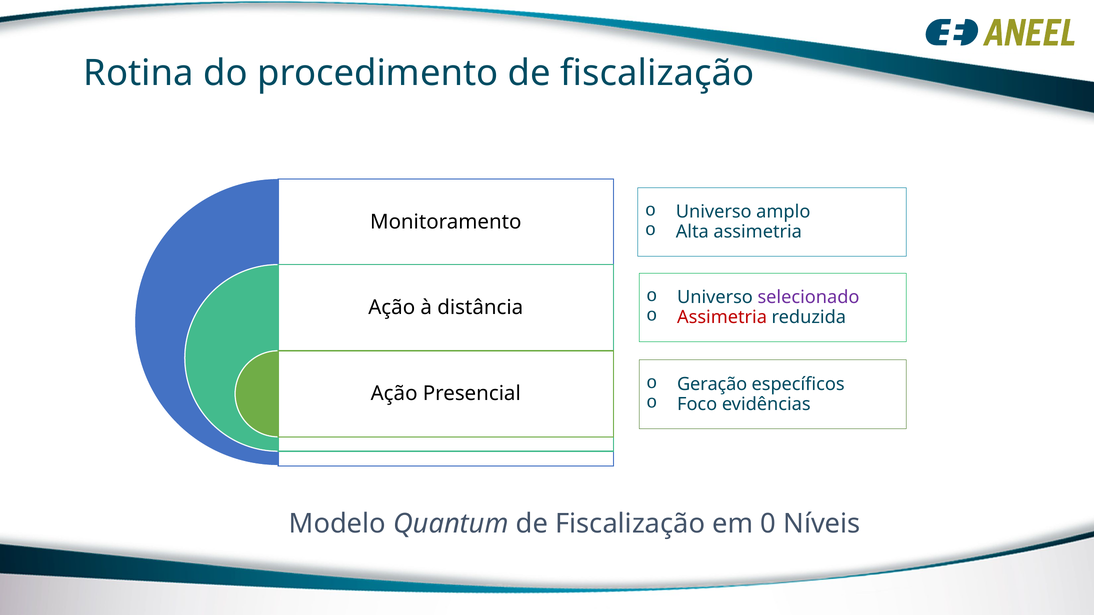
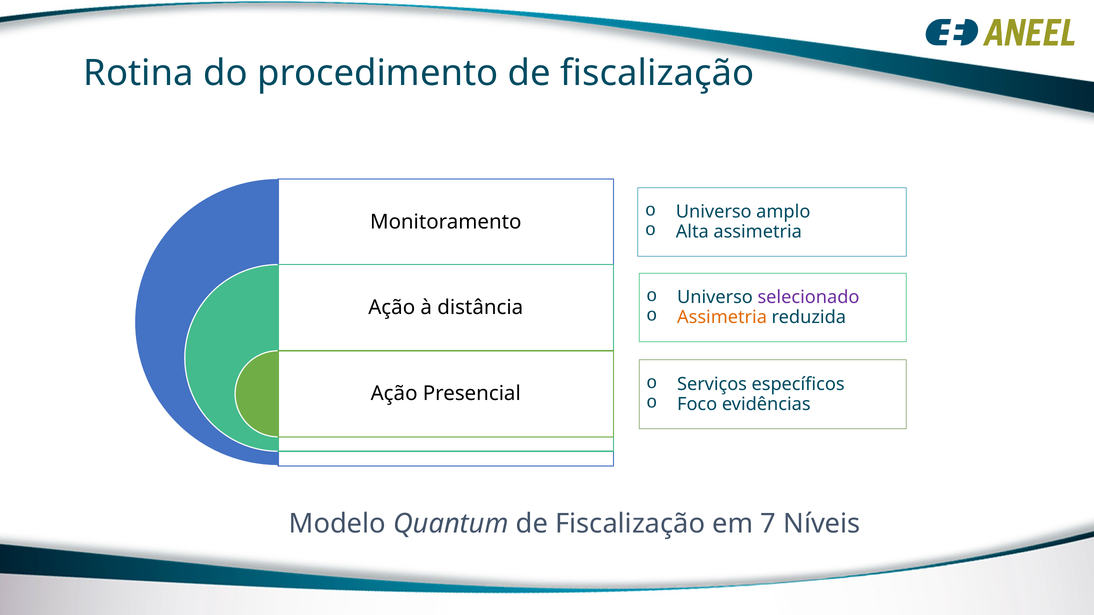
Assimetria colour: red -> orange (722, 317)
Geração: Geração -> Serviços (712, 385)
0: 0 -> 7 (768, 524)
